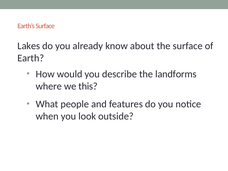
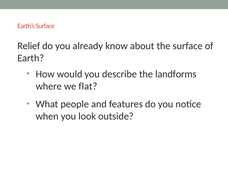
Lakes: Lakes -> Relief (29, 46)
this: this -> flat (88, 86)
